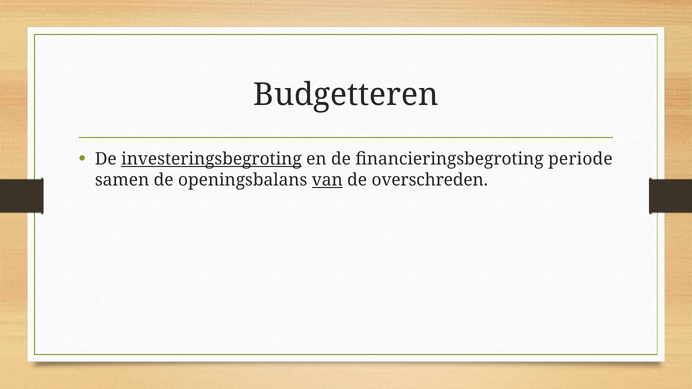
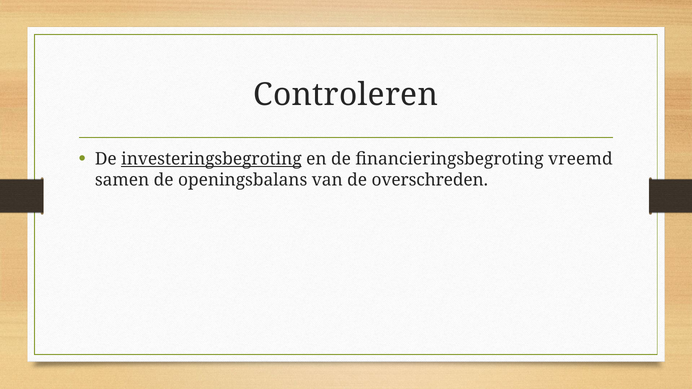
Budgetteren: Budgetteren -> Controleren (346, 95)
periode: periode -> vreemd (580, 159)
van underline: present -> none (327, 180)
